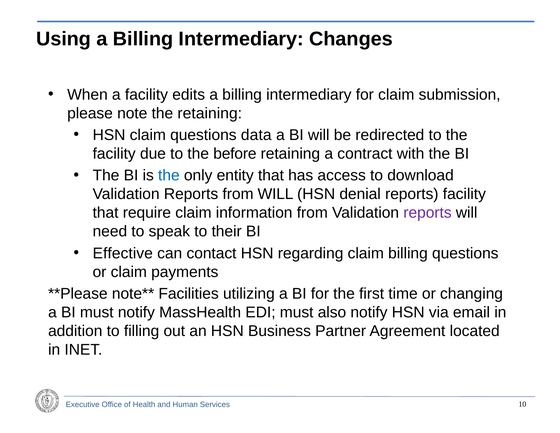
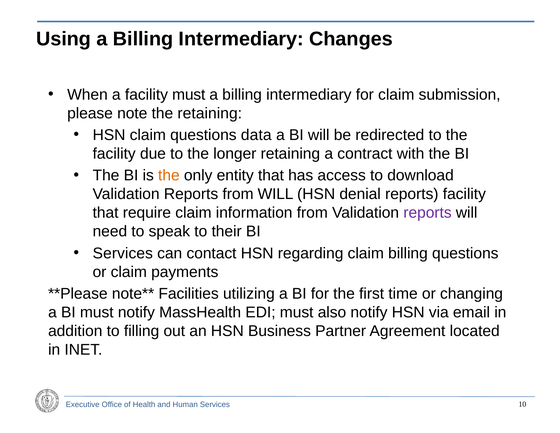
facility edits: edits -> must (189, 95)
before: before -> longer (235, 154)
the colour: blue -> orange (169, 175)
Effective: Effective -> Services (123, 253)
